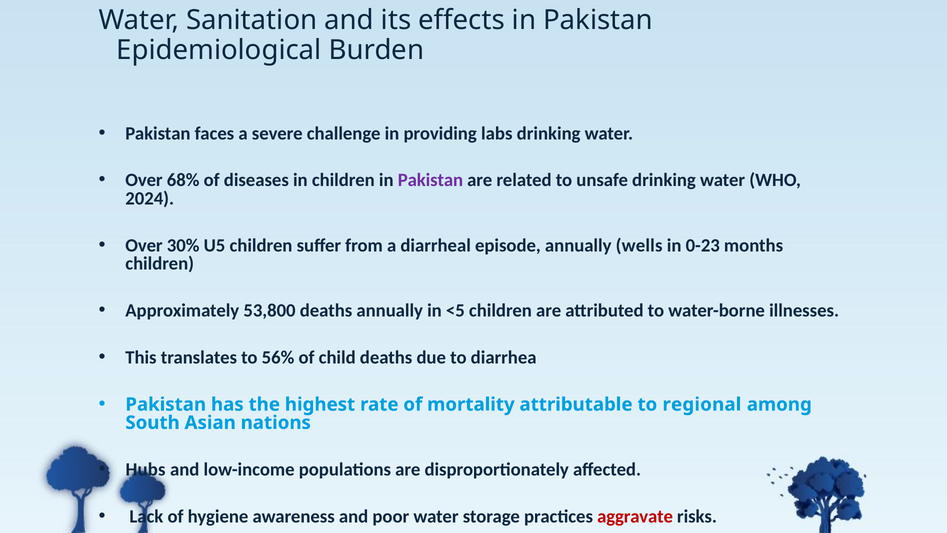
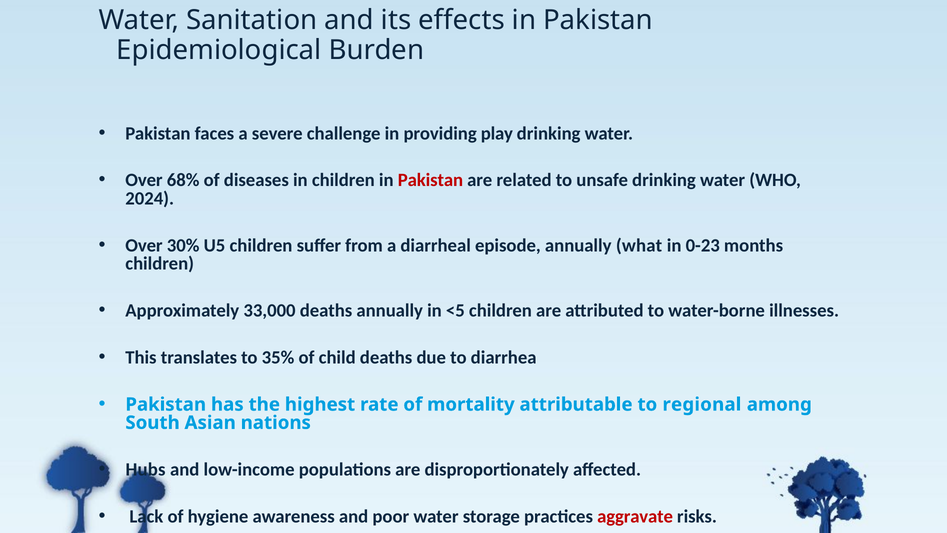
labs: labs -> play (497, 133)
Pakistan colour: purple -> red (430, 180)
wells: wells -> what (639, 245)
53,800: 53,800 -> 33,000 (270, 310)
56%: 56% -> 35% (278, 357)
